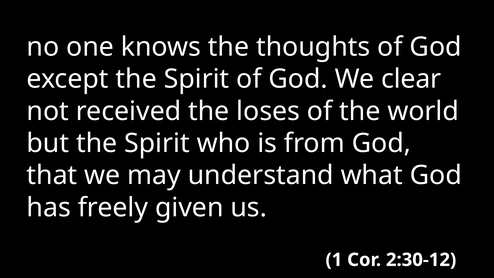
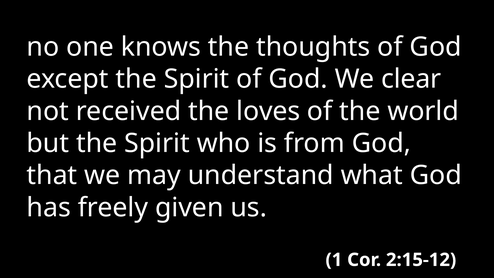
loses: loses -> loves (268, 111)
2:30-12: 2:30-12 -> 2:15-12 (421, 260)
